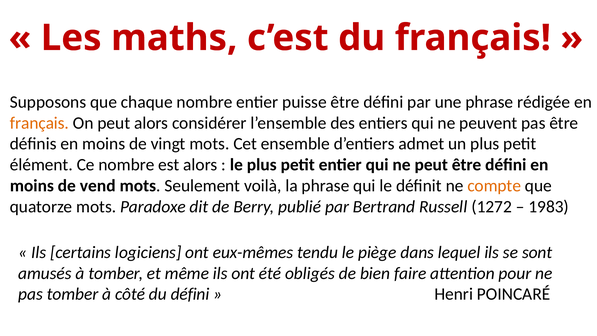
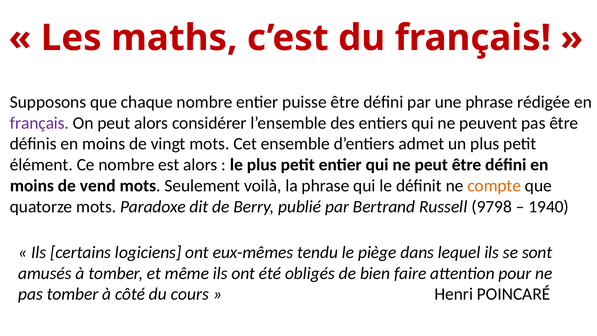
français colour: orange -> purple (39, 123)
1272: 1272 -> 9798 (492, 207)
1983: 1983 -> 1940 (549, 207)
du défini: défini -> cours (190, 294)
